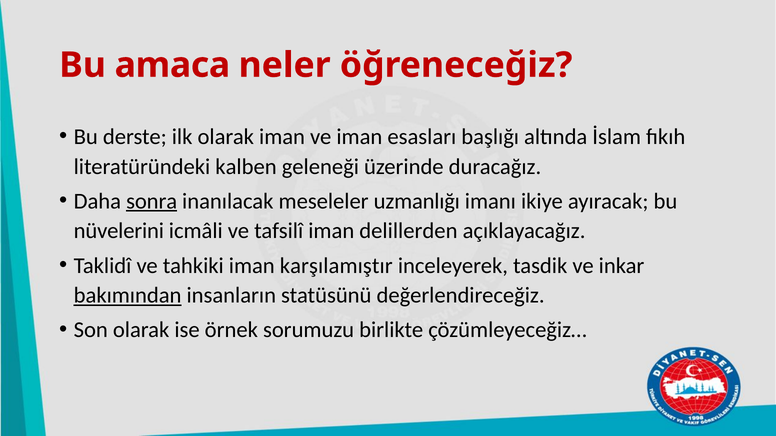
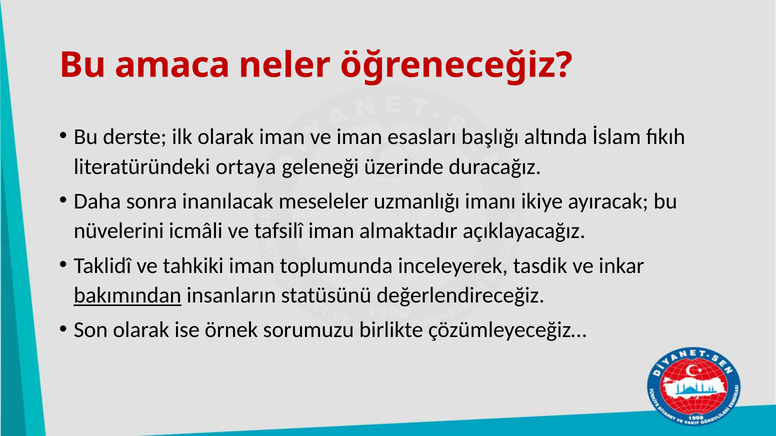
kalben: kalben -> ortaya (246, 167)
sonra underline: present -> none (152, 201)
delillerden: delillerden -> almaktadır (408, 231)
karşılamıştır: karşılamıştır -> toplumunda (336, 266)
